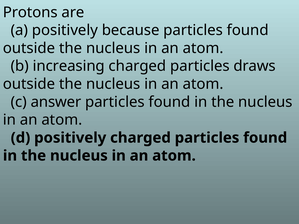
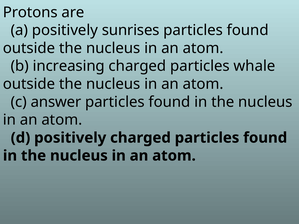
because: because -> sunrises (131, 30)
draws: draws -> whale (254, 66)
